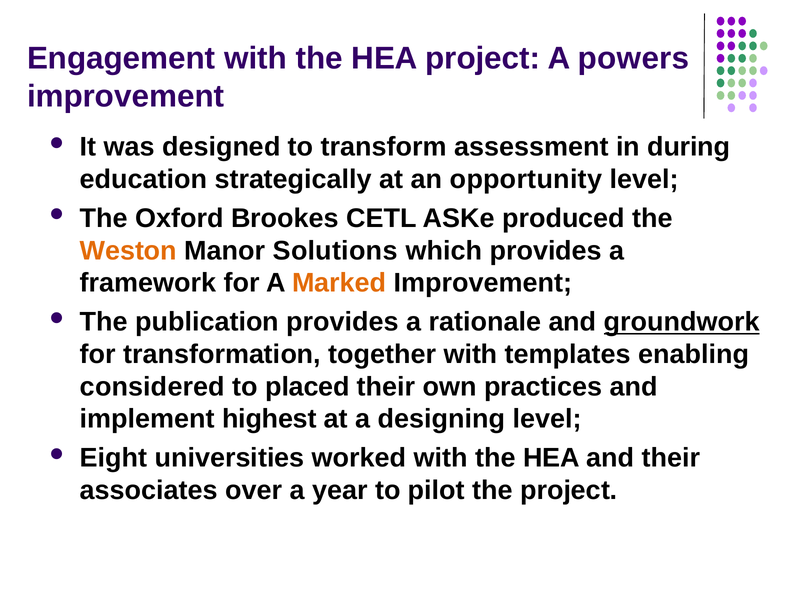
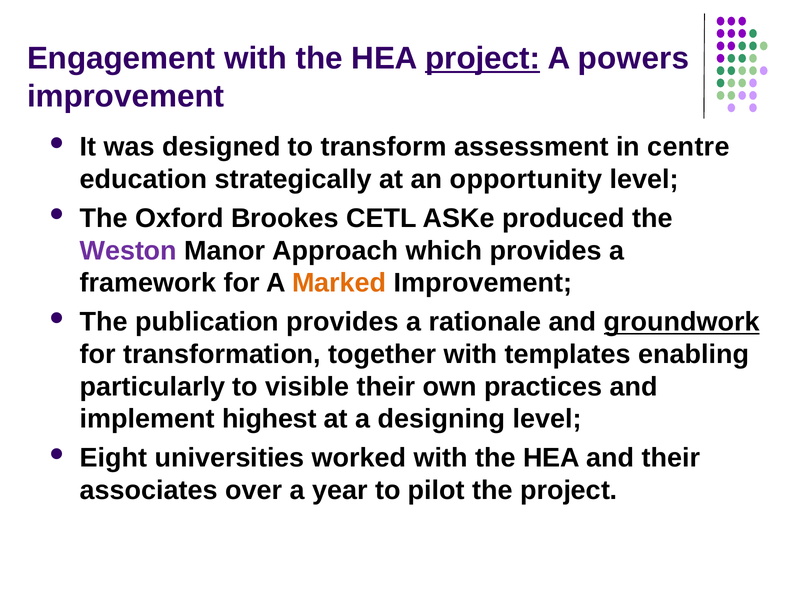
project underline: none -> present (483, 59)
during: during -> centre (688, 147)
Weston colour: orange -> purple (128, 251)
Solutions: Solutions -> Approach (335, 251)
considered: considered -> particularly (152, 387)
placed: placed -> visible (307, 387)
